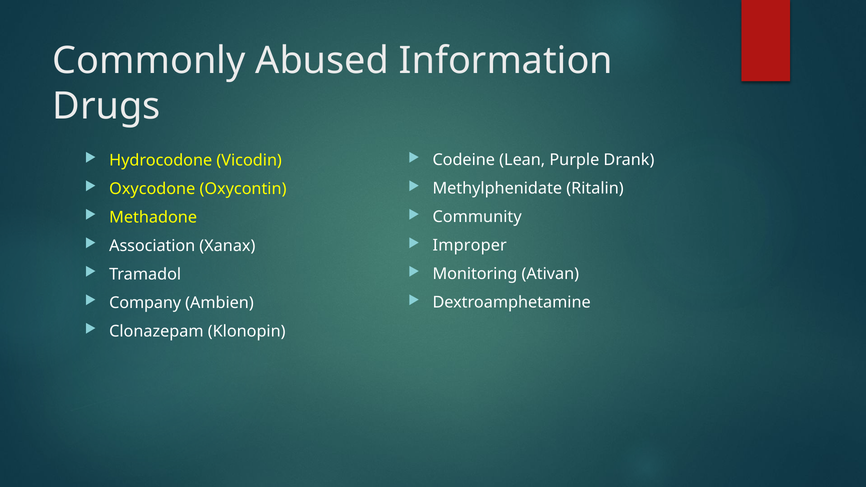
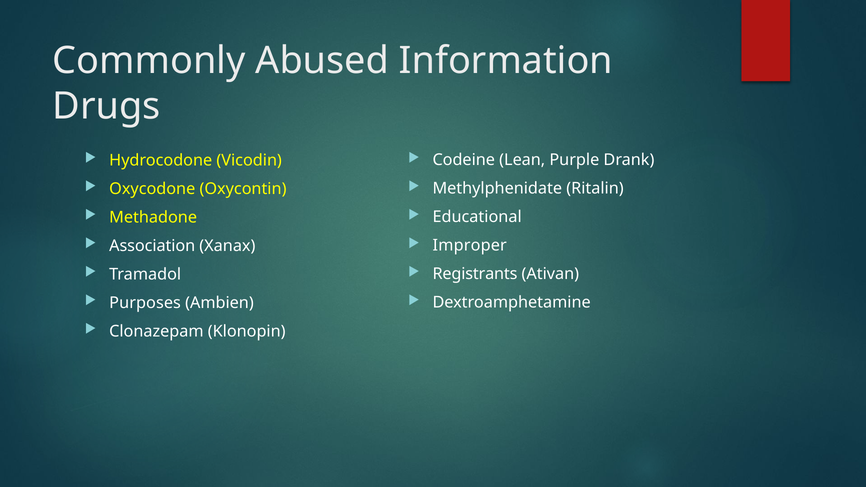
Community: Community -> Educational (477, 217)
Monitoring: Monitoring -> Registrants (475, 274)
Company: Company -> Purposes (145, 303)
